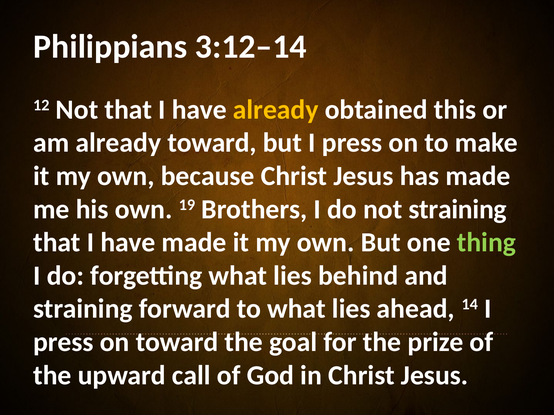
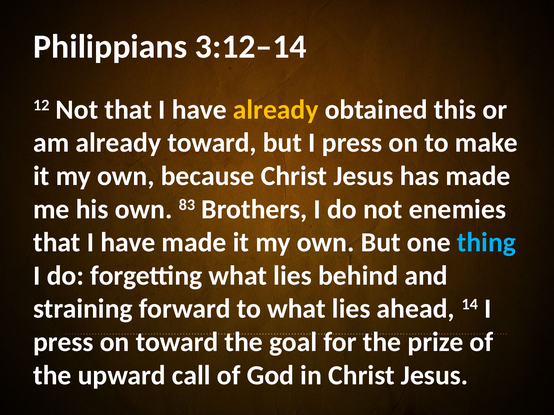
19: 19 -> 83 (187, 205)
not straining: straining -> enemies (457, 209)
thing colour: light green -> light blue (486, 243)
